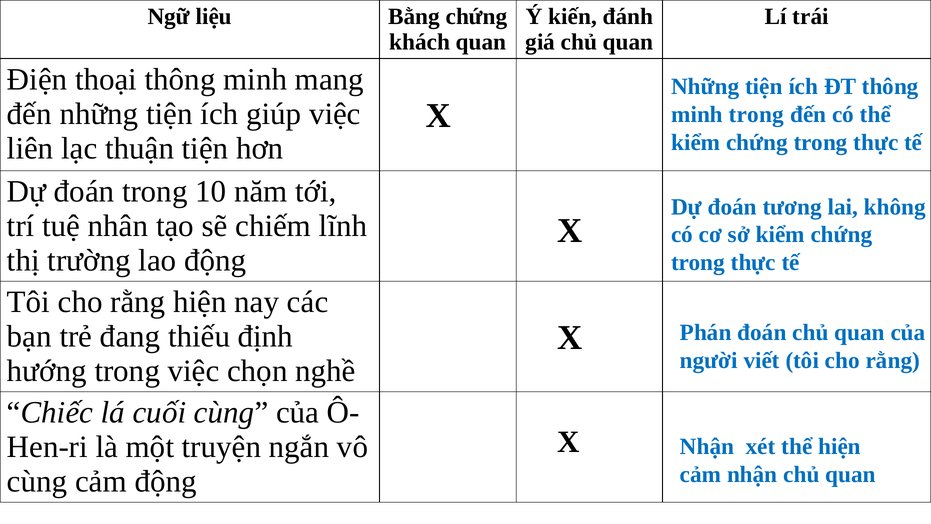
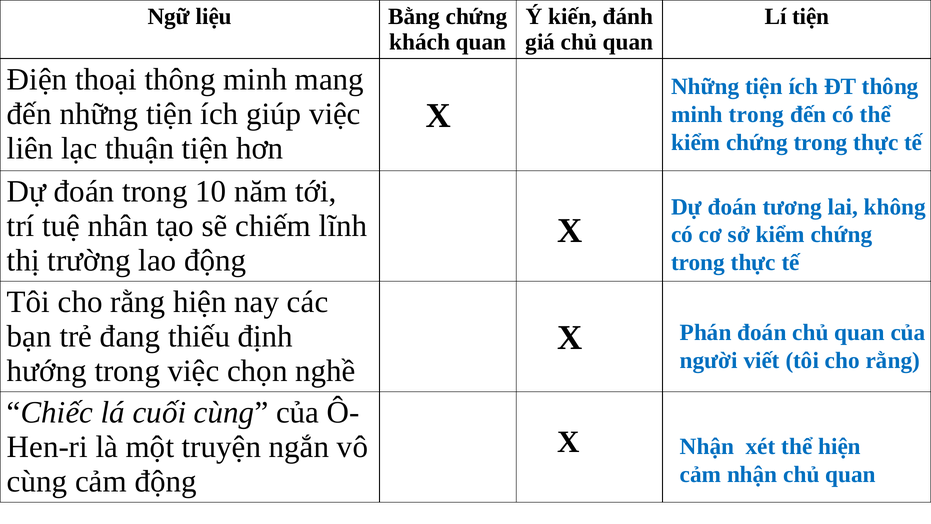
Lí trái: trái -> tiện (811, 17)
